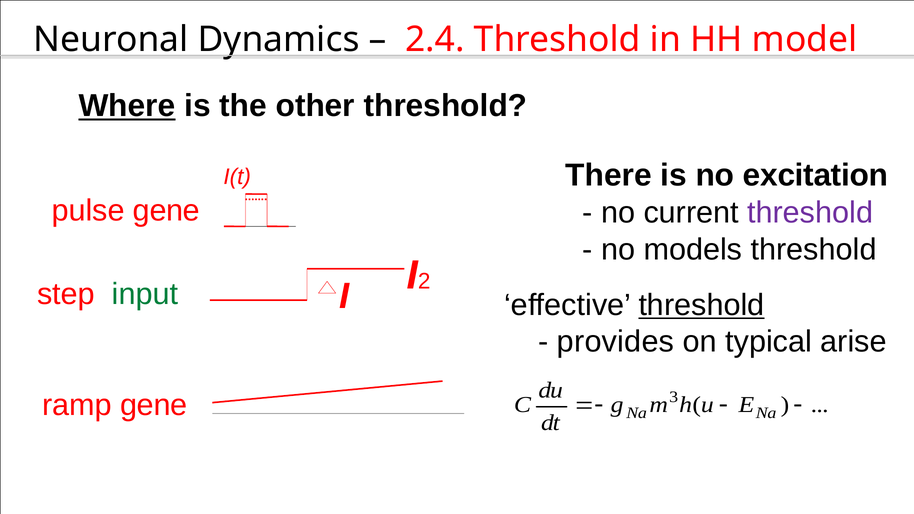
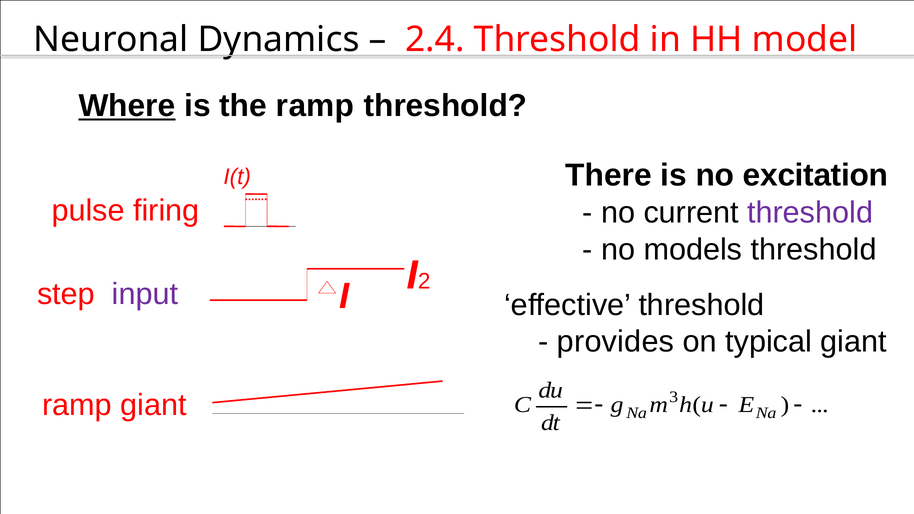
the other: other -> ramp (315, 106)
pulse gene: gene -> firing (166, 210)
input colour: green -> purple (145, 294)
threshold underline: present -> none (701, 305)
typical arise: arise -> giant (854, 342)
ramp gene: gene -> giant (154, 405)
